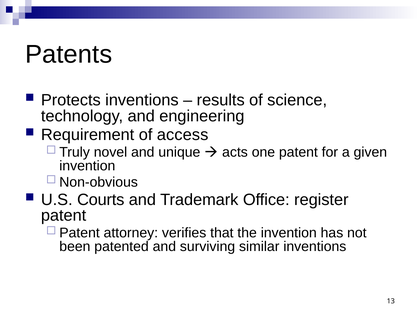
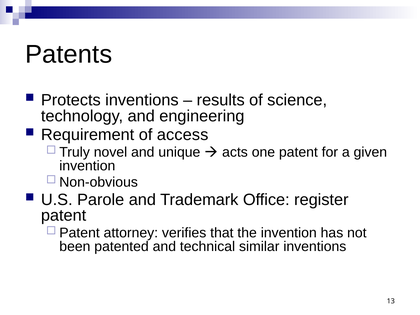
Courts: Courts -> Parole (101, 200)
surviving: surviving -> technical (208, 246)
